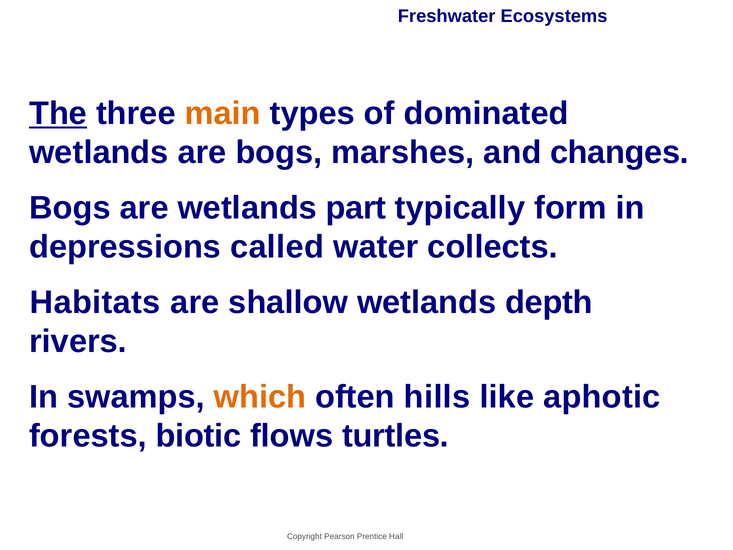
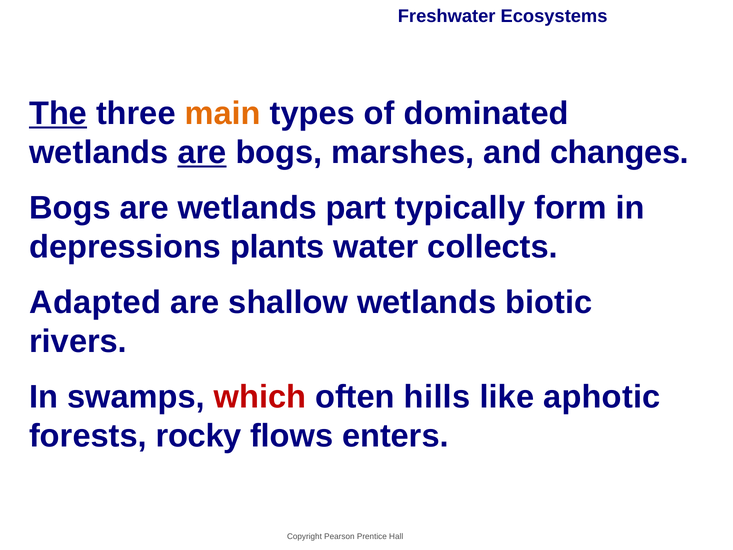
are underline: none -> present (202, 152)
called: called -> plants (277, 247)
Habitats: Habitats -> Adapted (95, 302)
depth: depth -> biotic (549, 302)
which colour: orange -> red (260, 397)
biotic: biotic -> rocky (199, 436)
turtles: turtles -> enters (395, 436)
